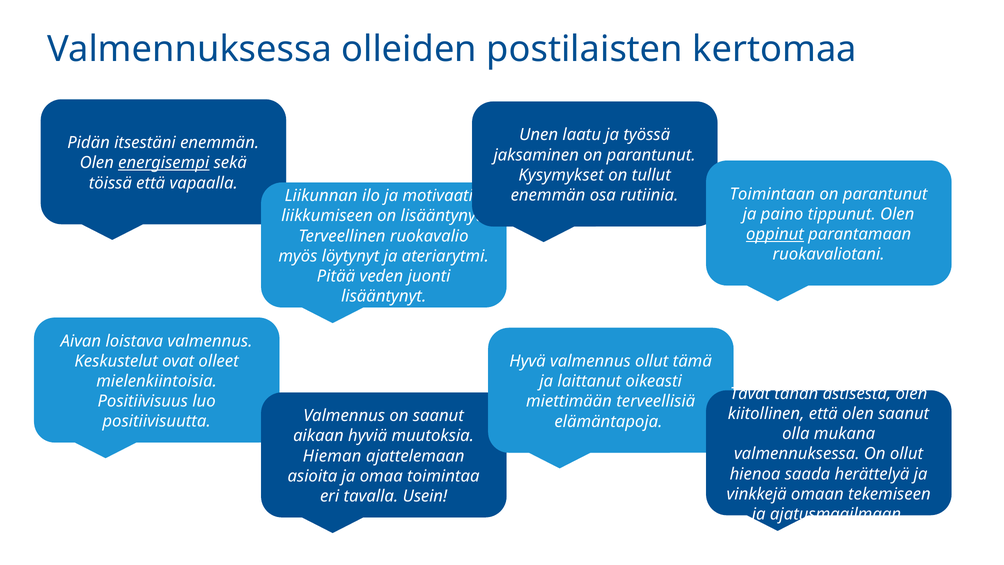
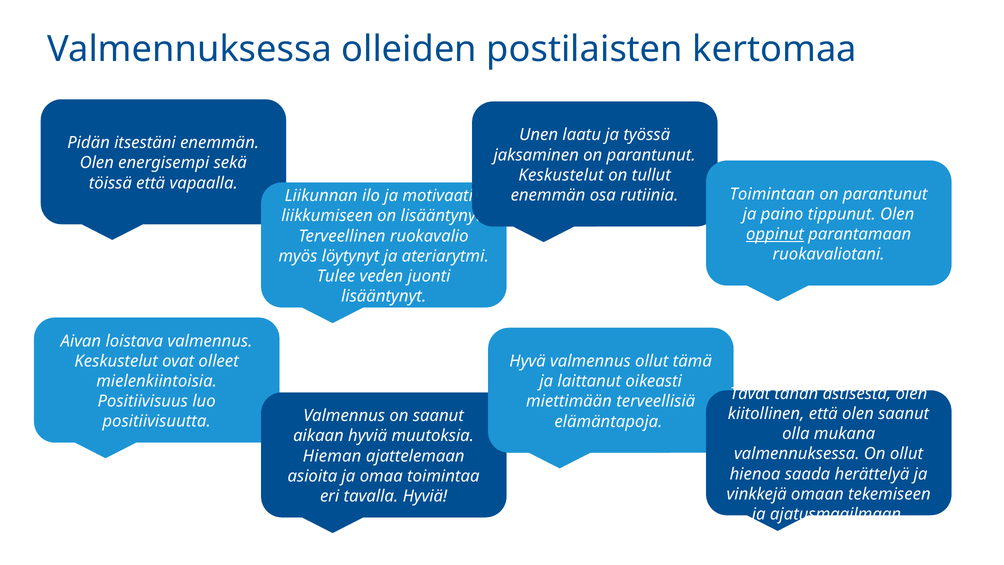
energisempi underline: present -> none (164, 163)
Kysymykset: Kysymykset -> Keskustelut (561, 175)
Pitää: Pitää -> Tulee (336, 276)
tavalla Usein: Usein -> Hyviä (425, 496)
